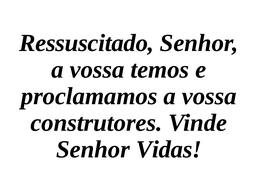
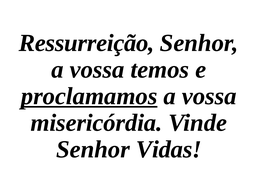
Ressuscitado: Ressuscitado -> Ressurreição (87, 43)
proclamamos underline: none -> present (89, 96)
construtores: construtores -> misericórdia (96, 123)
